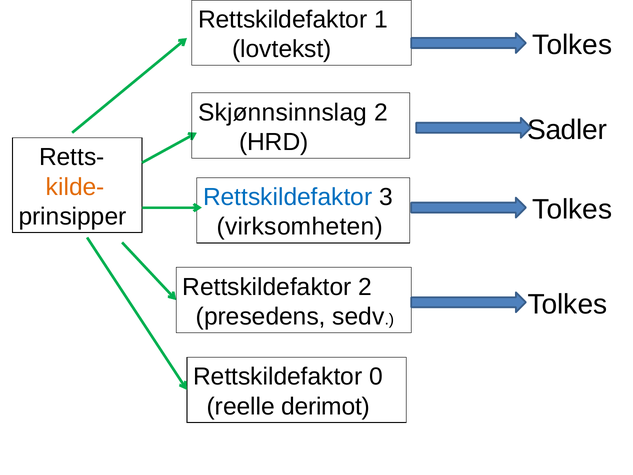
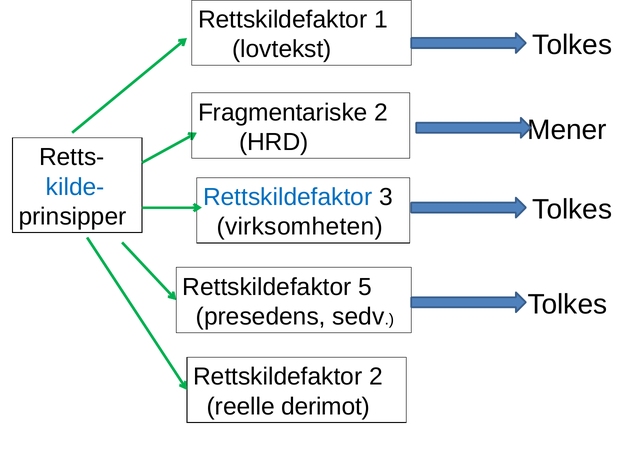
Skjønnsinnslag: Skjønnsinnslag -> Fragmentariske (283, 112)
Sadler: Sadler -> Mener (567, 130)
kilde- colour: orange -> blue (75, 187)
Rettskildefaktor 2: 2 -> 5 (365, 287)
Rettskildefaktor 0: 0 -> 2 (376, 377)
